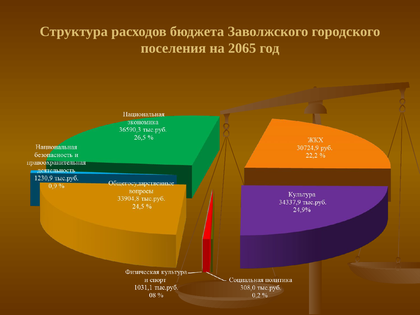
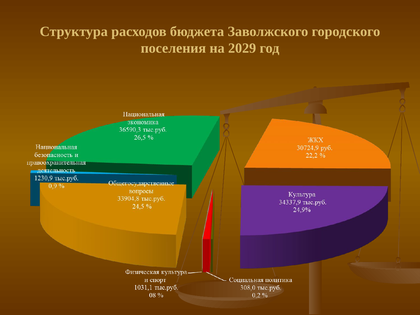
2065: 2065 -> 2029 (242, 48)
